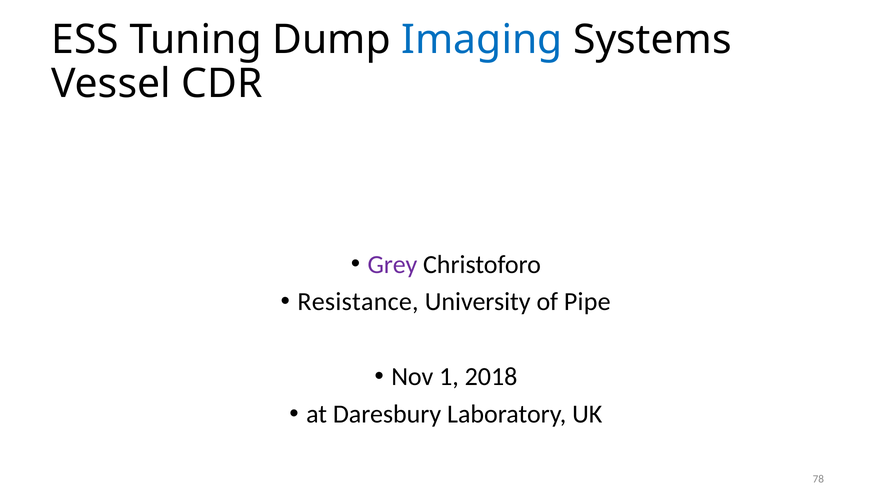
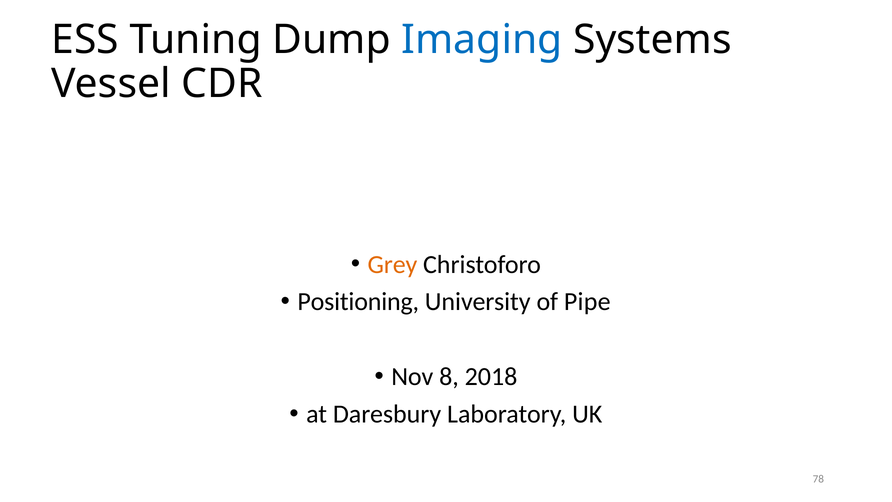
Grey colour: purple -> orange (392, 264)
Resistance: Resistance -> Positioning (358, 302)
1: 1 -> 8 (449, 376)
